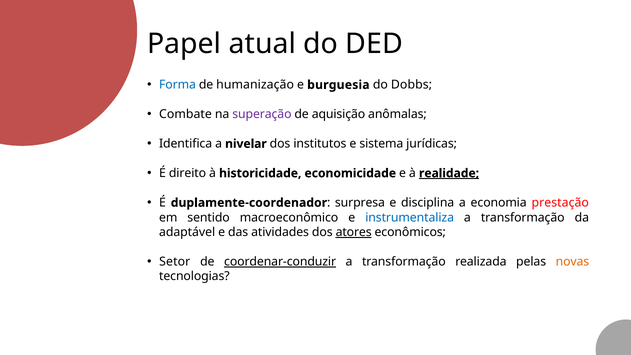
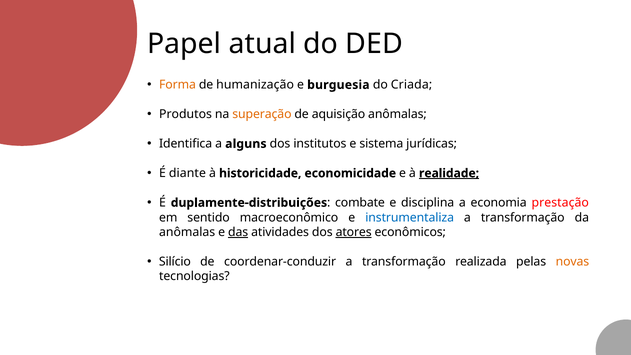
Forma colour: blue -> orange (177, 85)
Dobbs: Dobbs -> Criada (412, 85)
Combate: Combate -> Produtos (186, 114)
superação colour: purple -> orange (262, 114)
nivelar: nivelar -> alguns (246, 144)
direito: direito -> diante (187, 173)
duplamente-coordenador: duplamente-coordenador -> duplamente-distribuições (249, 203)
surpresa: surpresa -> combate (360, 203)
adaptável: adaptável -> anômalas (187, 232)
das underline: none -> present (238, 232)
Setor: Setor -> Silício (175, 262)
coordenar-conduzir underline: present -> none (280, 262)
